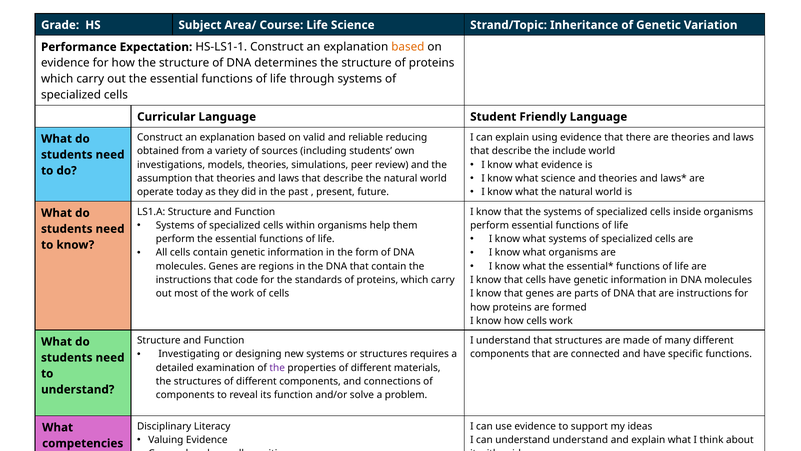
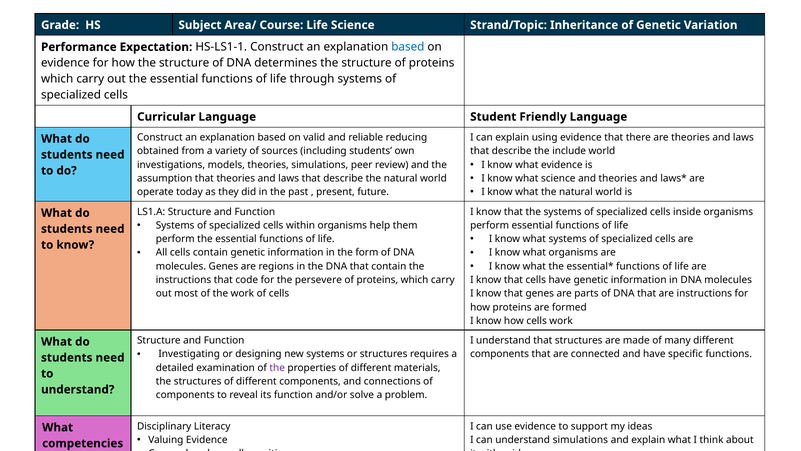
based colour: orange -> blue (408, 47)
standards: standards -> persevere (318, 280)
understand understand: understand -> simulations (580, 439)
